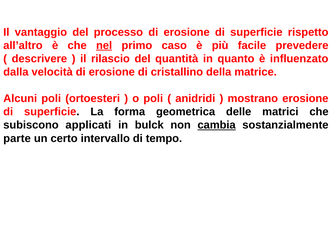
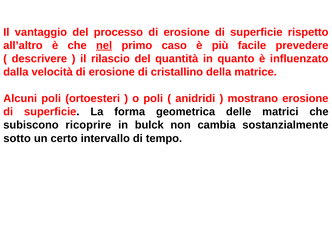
applicati: applicati -> ricoprire (88, 125)
cambia underline: present -> none (217, 125)
parte: parte -> sotto (17, 138)
